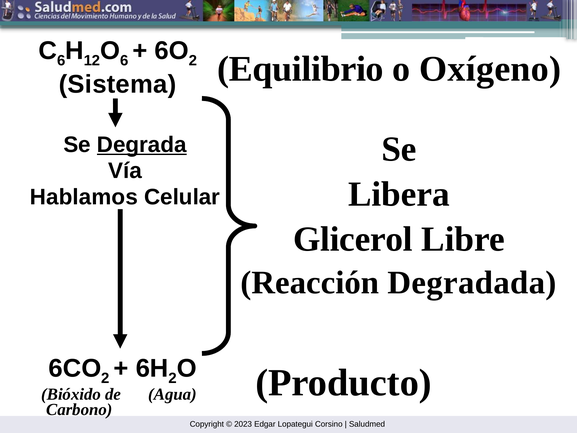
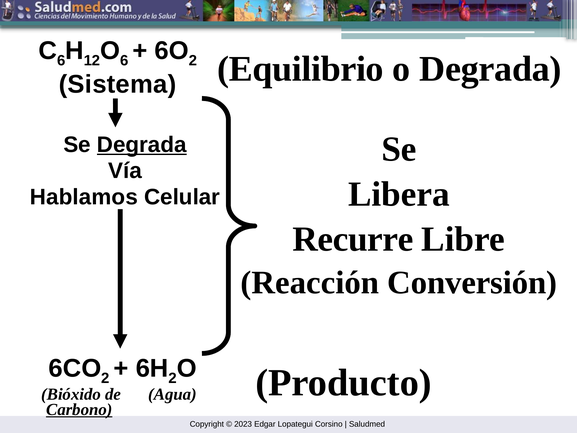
o Oxígeno: Oxígeno -> Degrada (490, 69)
Glicerol: Glicerol -> Recurre (353, 239)
Degradada: Degradada -> Conversión (472, 283)
Carbono underline: none -> present (79, 409)
